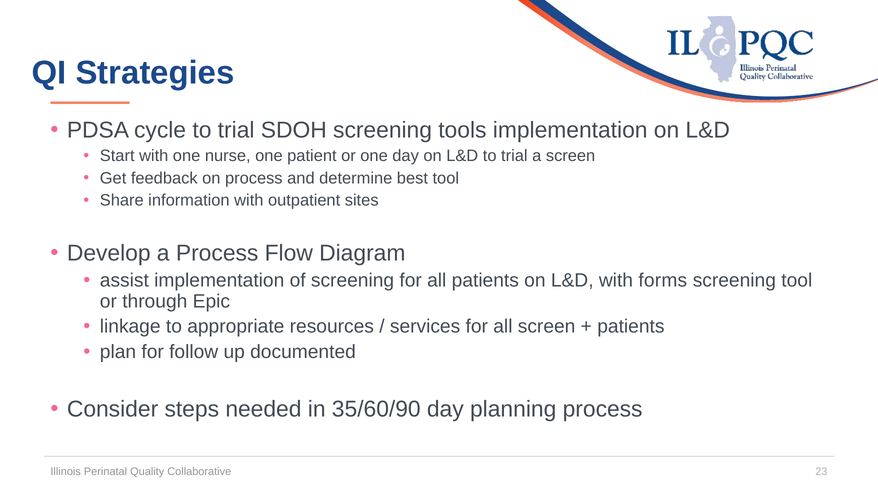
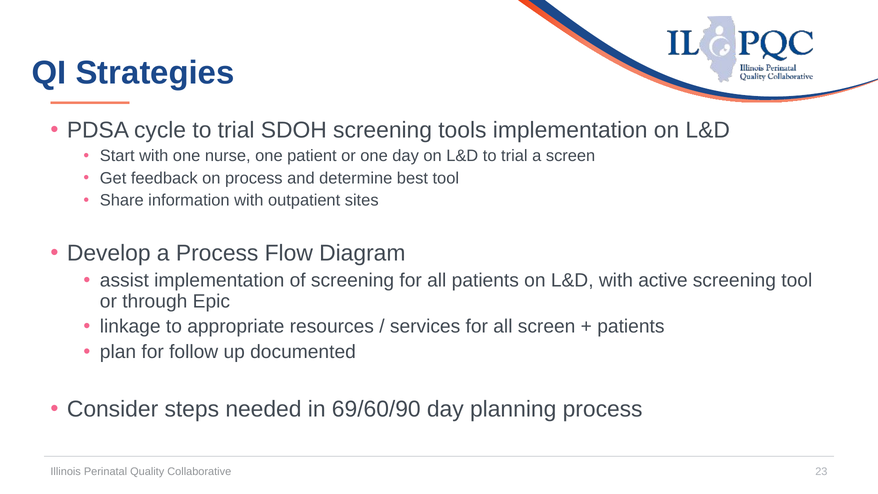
forms: forms -> active (663, 280)
35/60/90: 35/60/90 -> 69/60/90 (376, 409)
